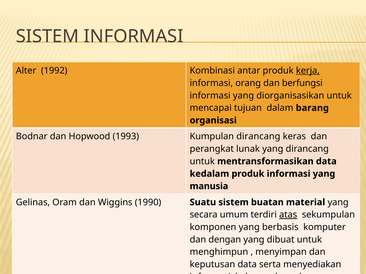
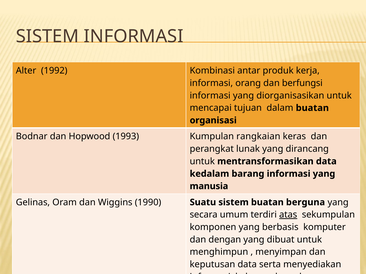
kerja underline: present -> none (308, 71)
dalam barang: barang -> buatan (312, 108)
Kumpulan dirancang: dirancang -> rangkaian (258, 137)
kedalam produk: produk -> barang (248, 174)
material: material -> berguna (306, 203)
